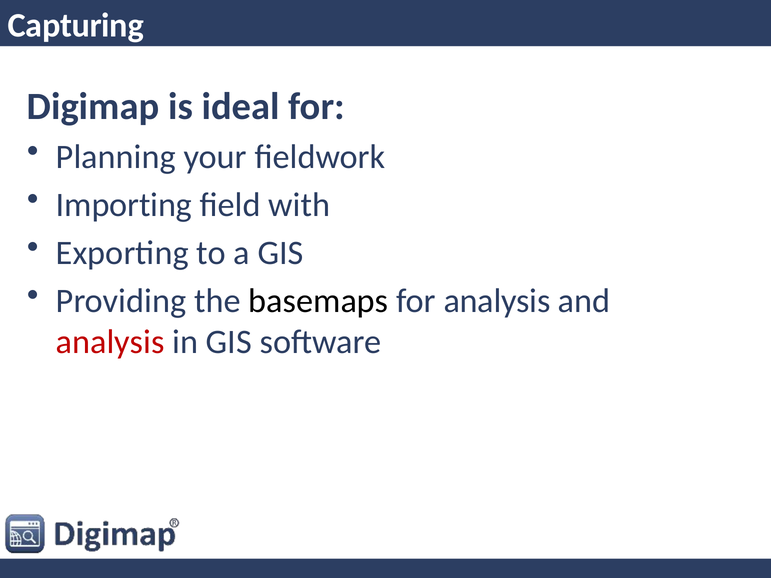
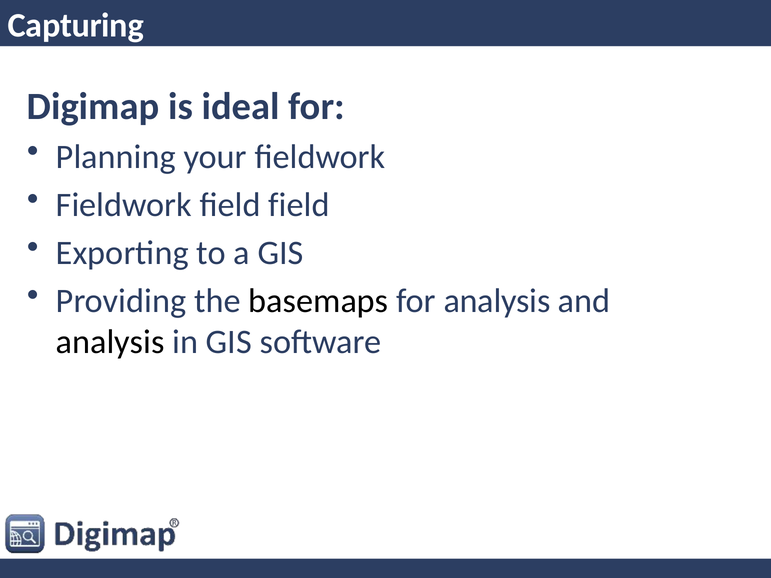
Importing: Importing -> Fieldwork (124, 205)
field with: with -> field (299, 205)
analysis colour: red -> black (110, 342)
